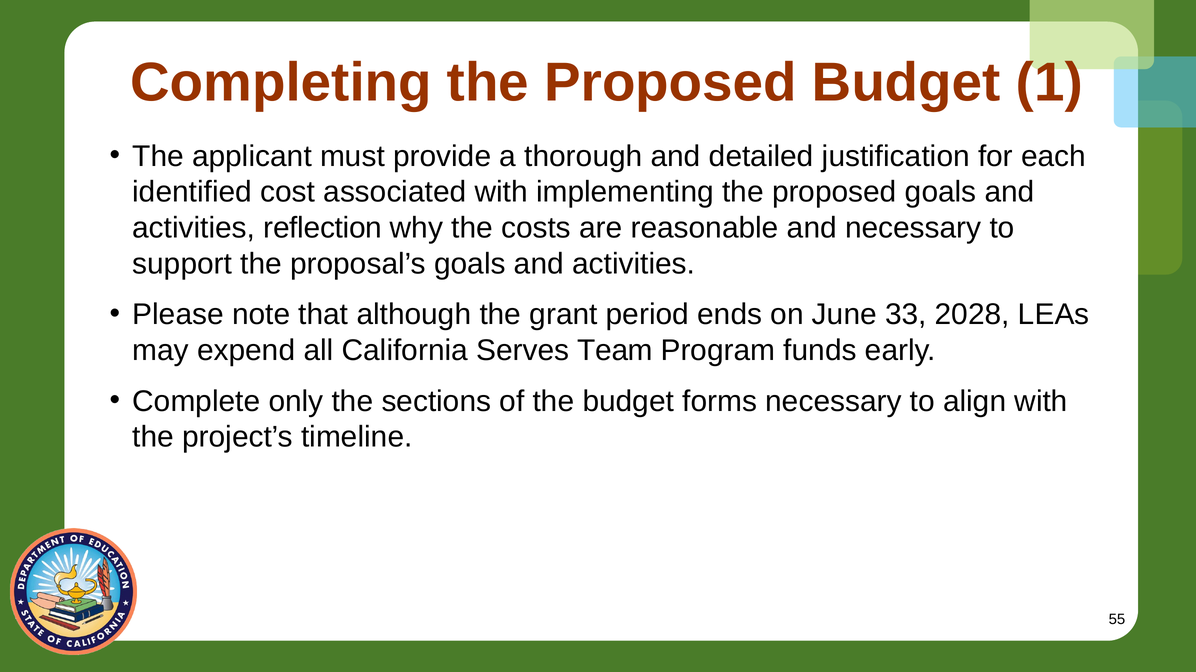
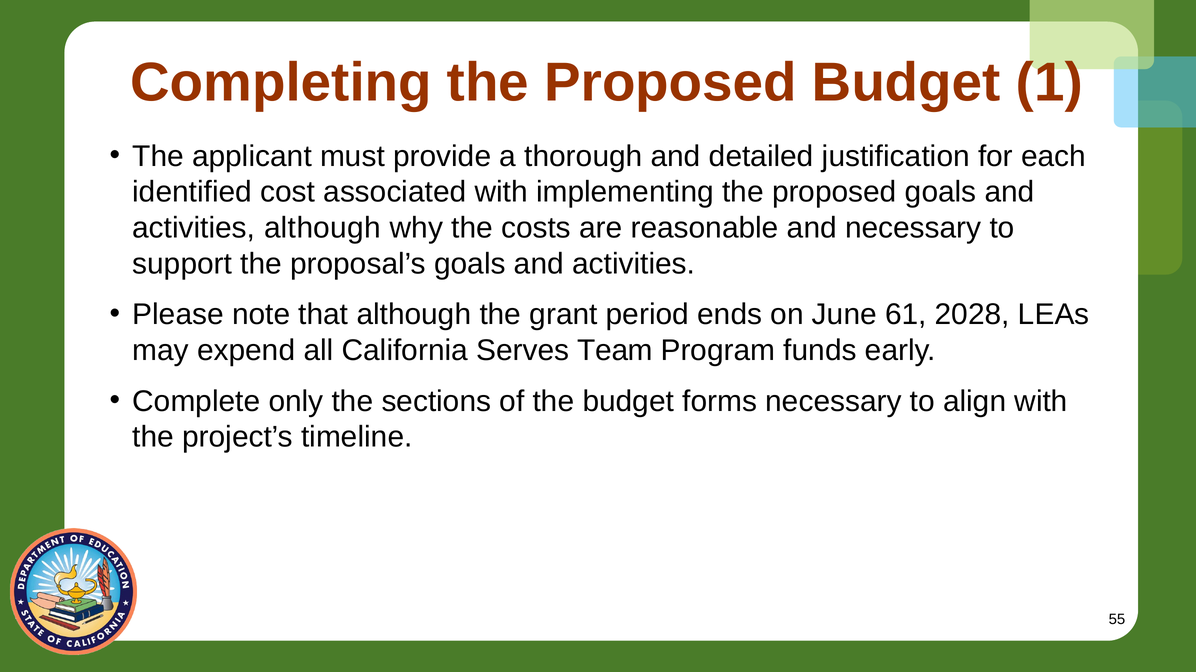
activities reflection: reflection -> although (322, 228)
33: 33 -> 61 (906, 315)
